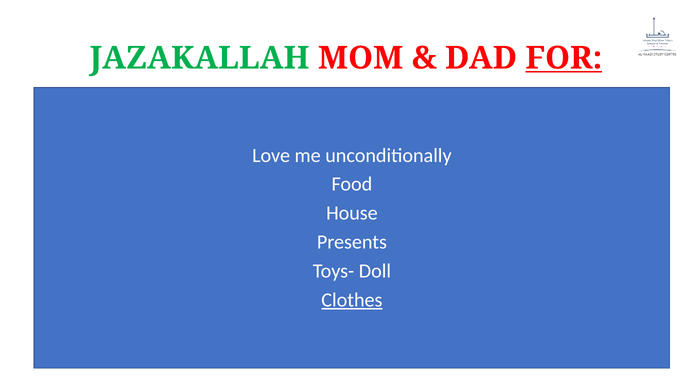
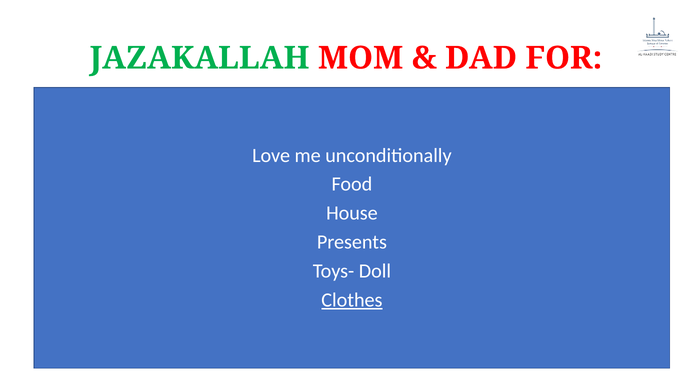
FOR underline: present -> none (564, 58)
